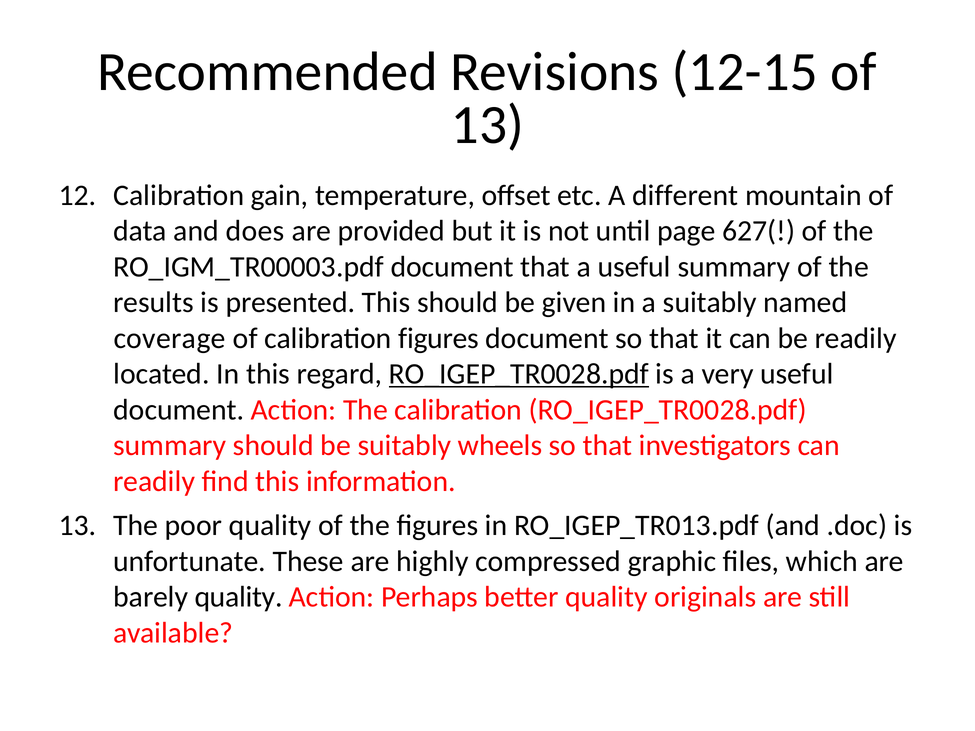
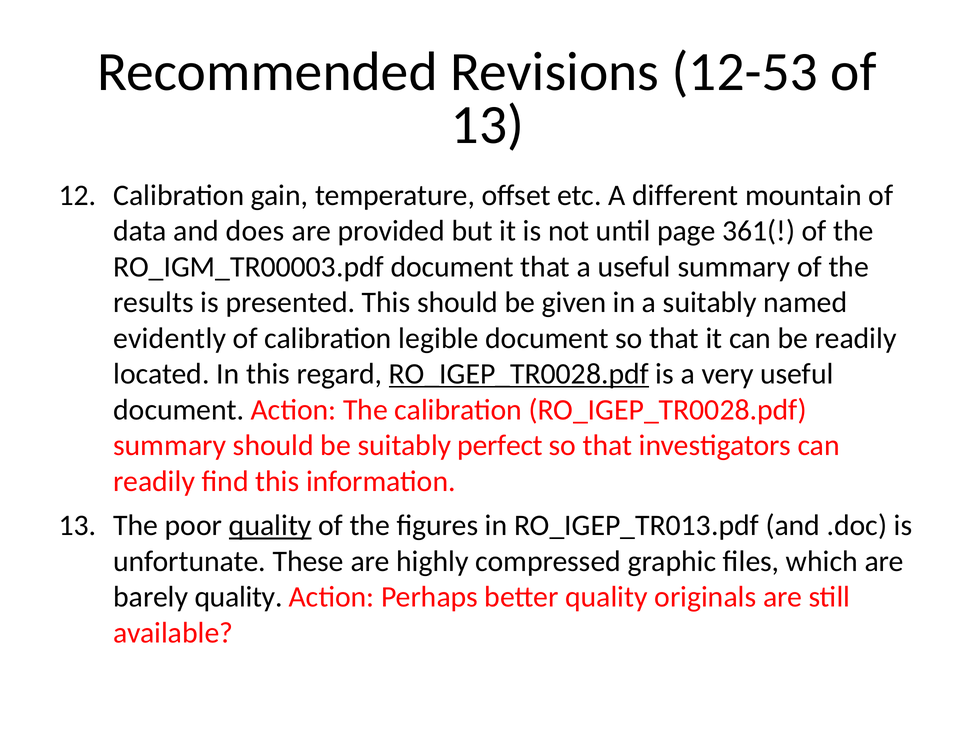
12-15: 12-15 -> 12-53 (745, 72)
627(: 627( -> 361( (759, 231)
coverage: coverage -> evidently (170, 338)
calibration figures: figures -> legible (438, 338)
wheels: wheels -> perfect (500, 446)
quality underline: none -> present (270, 526)
